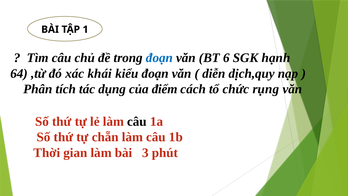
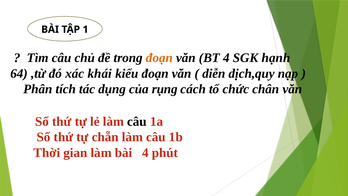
đoạn colour: blue -> orange (159, 58)
BT 6: 6 -> 4 (226, 58)
điểm: điểm -> rụng (165, 89)
rụng: rụng -> chân (266, 89)
bài 3: 3 -> 4 (145, 153)
